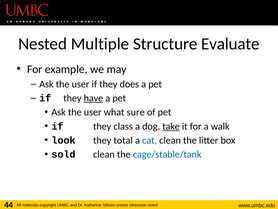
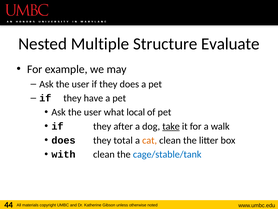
have underline: present -> none (93, 98)
sure: sure -> local (136, 112)
class: class -> after (123, 126)
look: look -> does (63, 140)
cat colour: blue -> orange (150, 140)
sold: sold -> with (63, 154)
